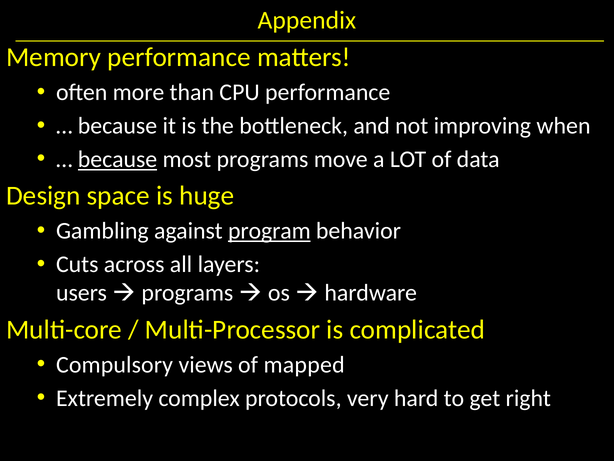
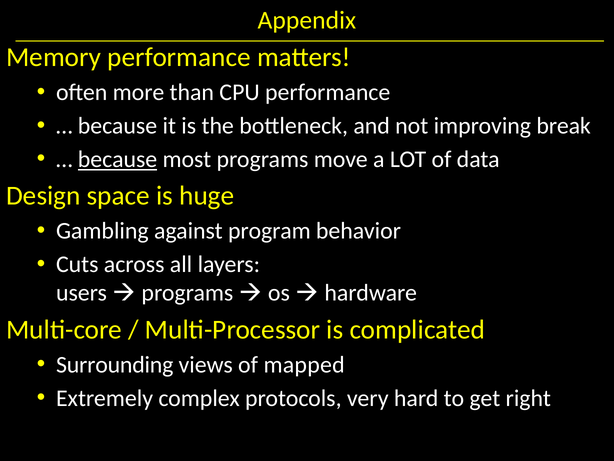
when: when -> break (564, 126)
program underline: present -> none (269, 231)
Compulsory: Compulsory -> Surrounding (115, 364)
